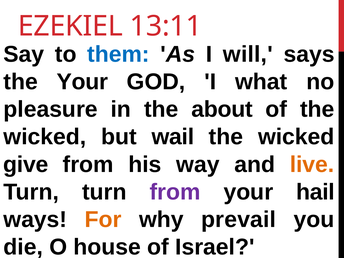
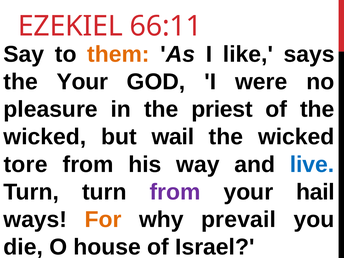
13:11: 13:11 -> 66:11 (166, 26)
them colour: blue -> orange (118, 54)
will: will -> like (248, 54)
what: what -> were (261, 82)
about: about -> priest (222, 109)
give: give -> tore (26, 164)
live colour: orange -> blue (312, 164)
